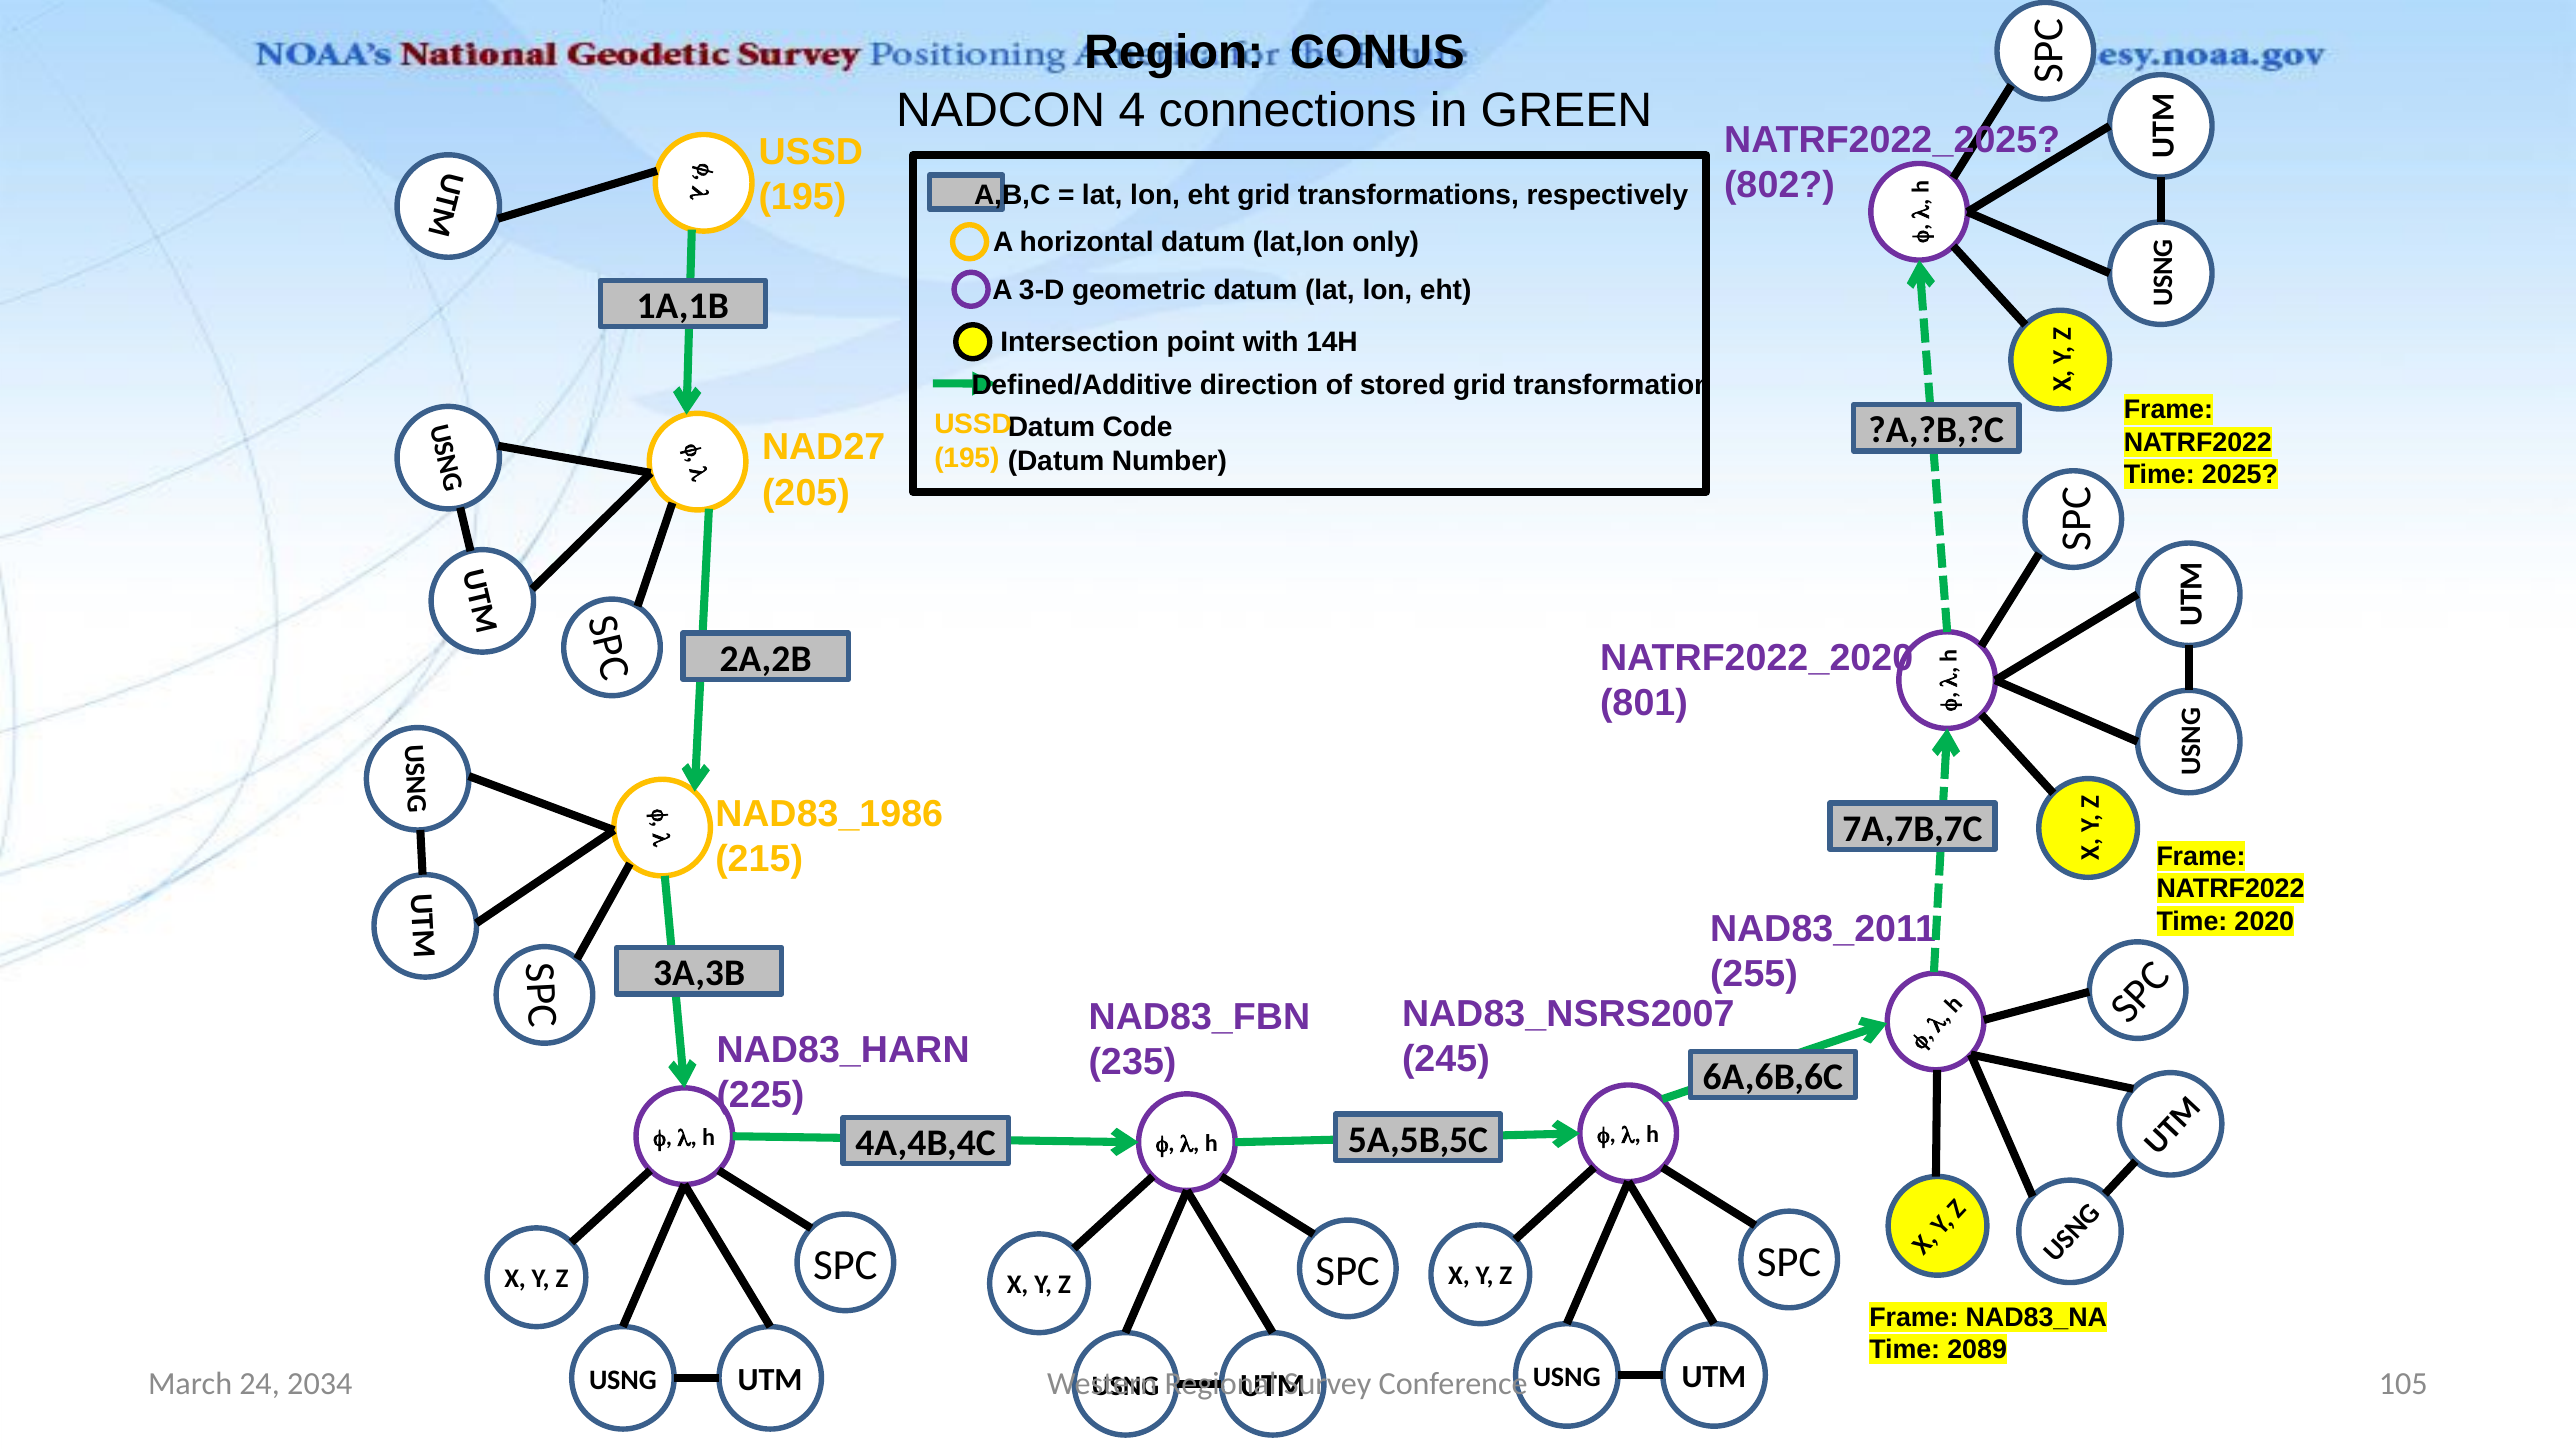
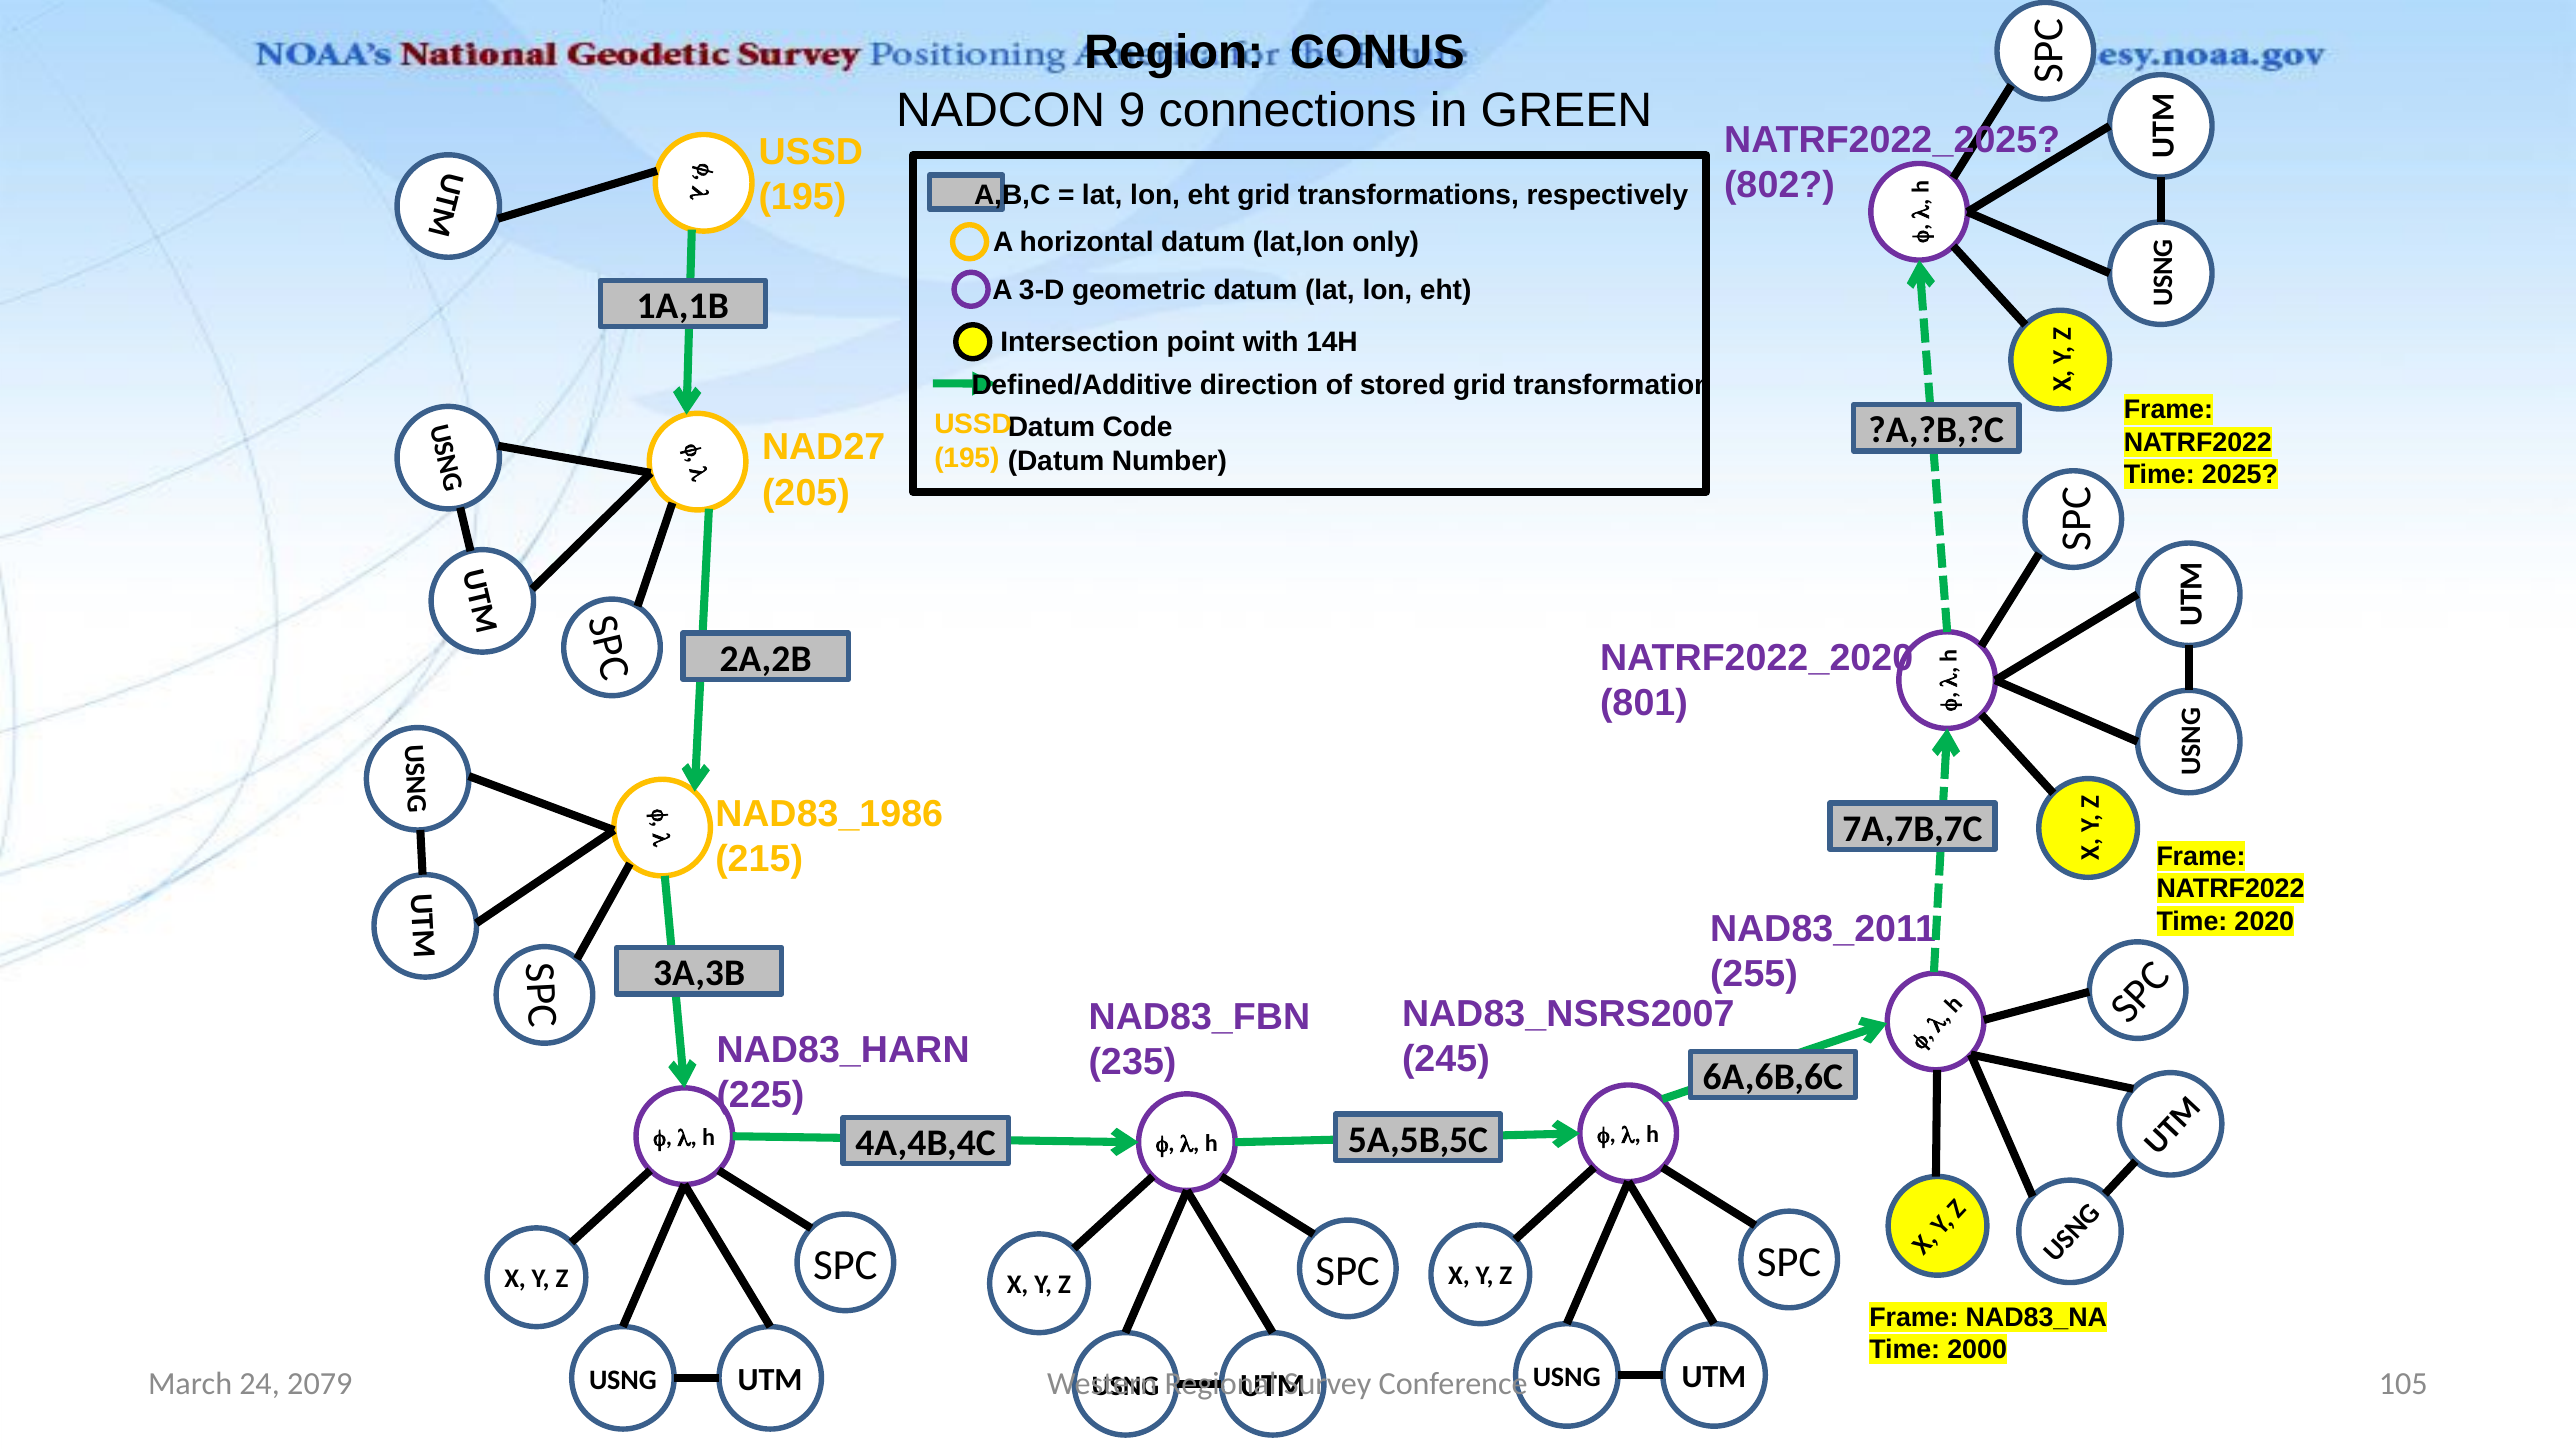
4: 4 -> 9 (1132, 110)
2089: 2089 -> 2000 (1977, 1349)
2034: 2034 -> 2079 (320, 1384)
